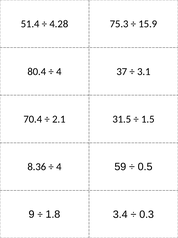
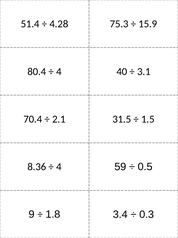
37: 37 -> 40 (122, 71)
